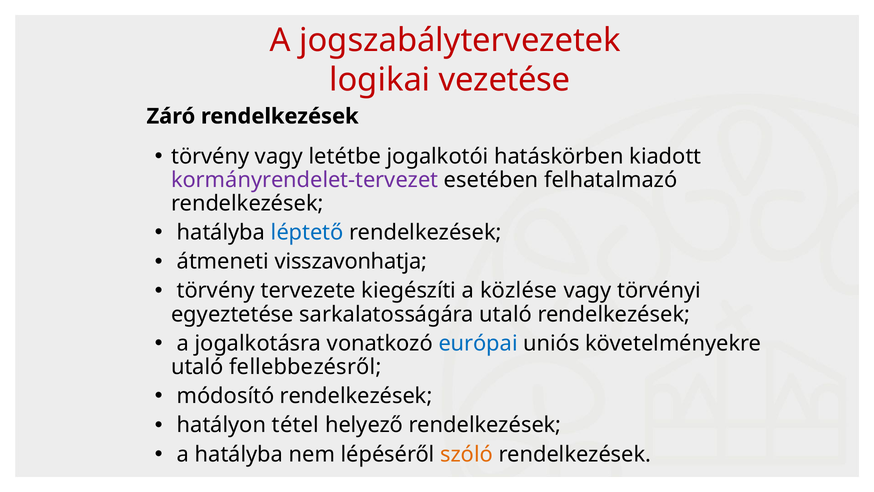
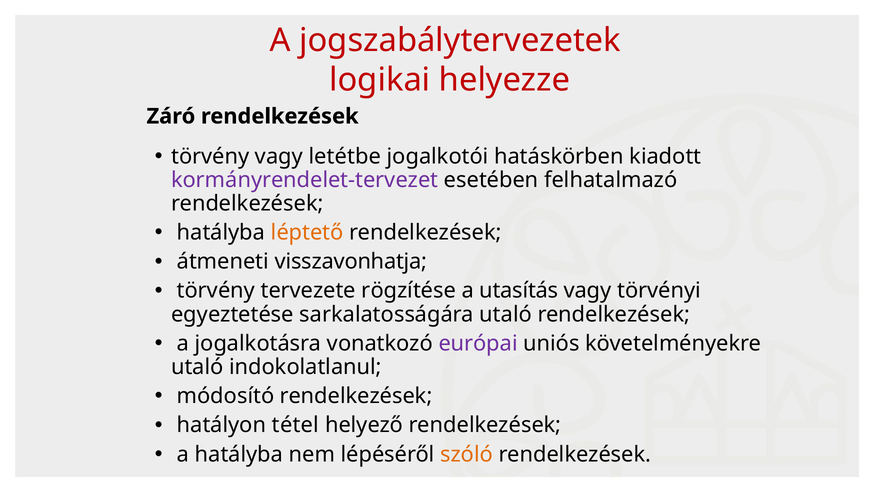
vezetése: vezetése -> helyezze (504, 80)
léptető colour: blue -> orange (307, 232)
kiegészíti: kiegészíti -> rögzítése (409, 291)
közlése: közlése -> utasítás (519, 291)
európai colour: blue -> purple (478, 343)
fellebbezésről: fellebbezésről -> indokolatlanul (305, 367)
